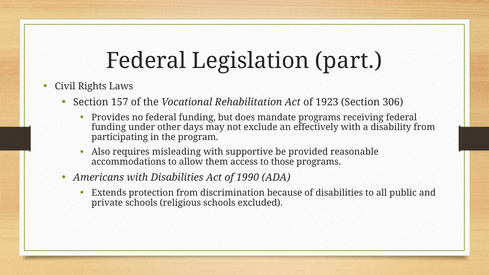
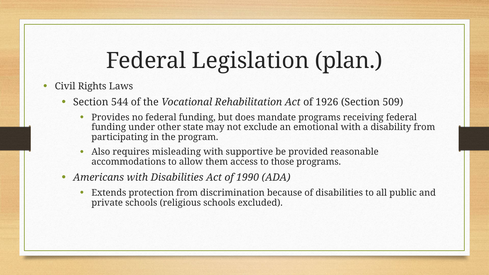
part: part -> plan (349, 61)
157: 157 -> 544 (120, 102)
1923: 1923 -> 1926 (327, 102)
306: 306 -> 509 (393, 102)
days: days -> state (193, 127)
effectively: effectively -> emotional (316, 127)
